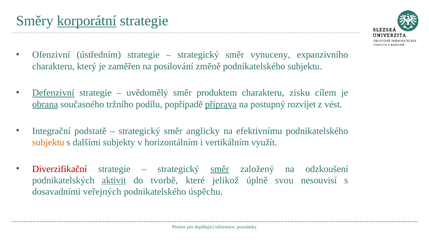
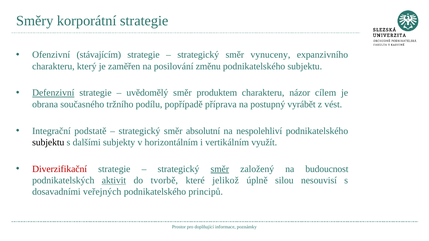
korporátní underline: present -> none (87, 21)
ústředním: ústředním -> stávajícím (99, 55)
změně: změně -> změnu (208, 66)
zisku: zisku -> názor (300, 93)
obrana underline: present -> none (45, 104)
příprava underline: present -> none (221, 104)
rozvíjet: rozvíjet -> vyrábět (302, 104)
anglicky: anglicky -> absolutní (203, 131)
efektivnímu: efektivnímu -> nespolehliví (259, 131)
subjektu colour: orange -> black (48, 143)
odzkoušení: odzkoušení -> budoucnost (327, 169)
svou: svou -> silou (284, 181)
úspěchu: úspěchu -> principů (206, 192)
